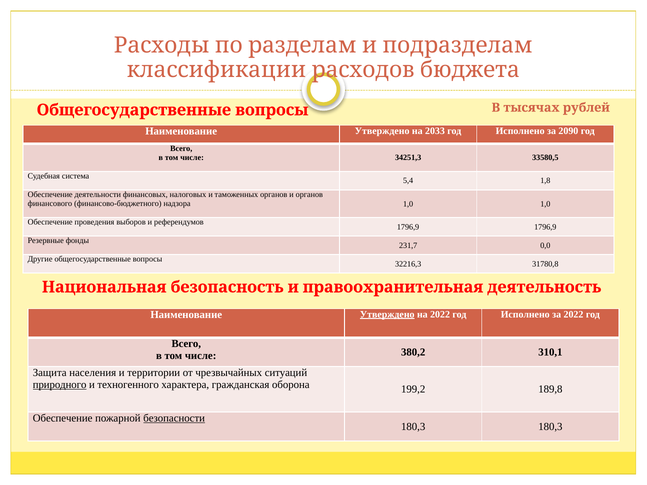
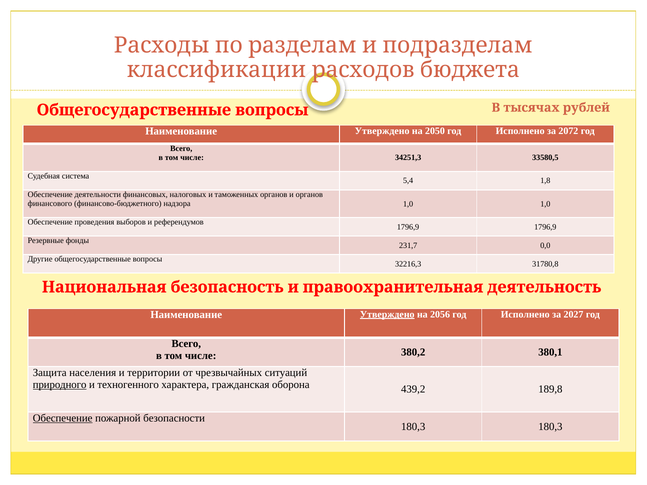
2033: 2033 -> 2050 (435, 131)
2090: 2090 -> 2072 (568, 131)
на 2022: 2022 -> 2056 (440, 314)
за 2022: 2022 -> 2027 (573, 314)
310,1: 310,1 -> 380,1 (550, 352)
199,2: 199,2 -> 439,2 (413, 390)
Обеспечение underline: none -> present (63, 418)
безопасности underline: present -> none (174, 418)
